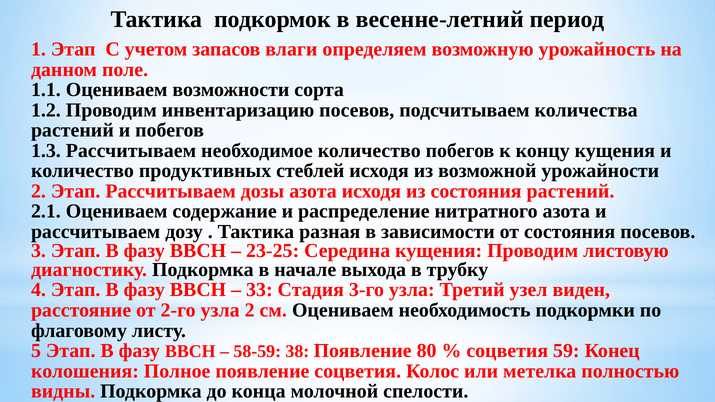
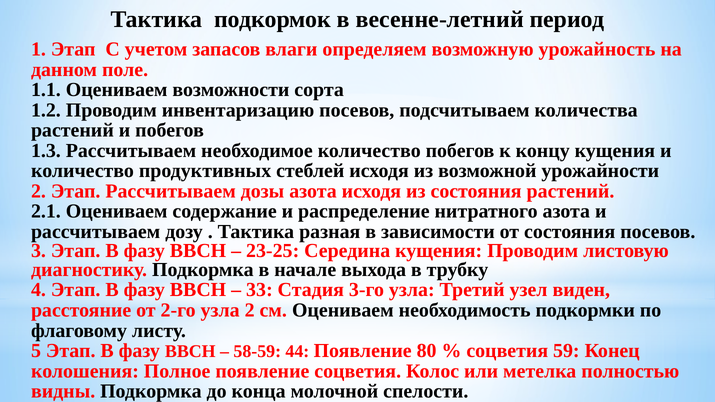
38: 38 -> 44 (297, 352)
